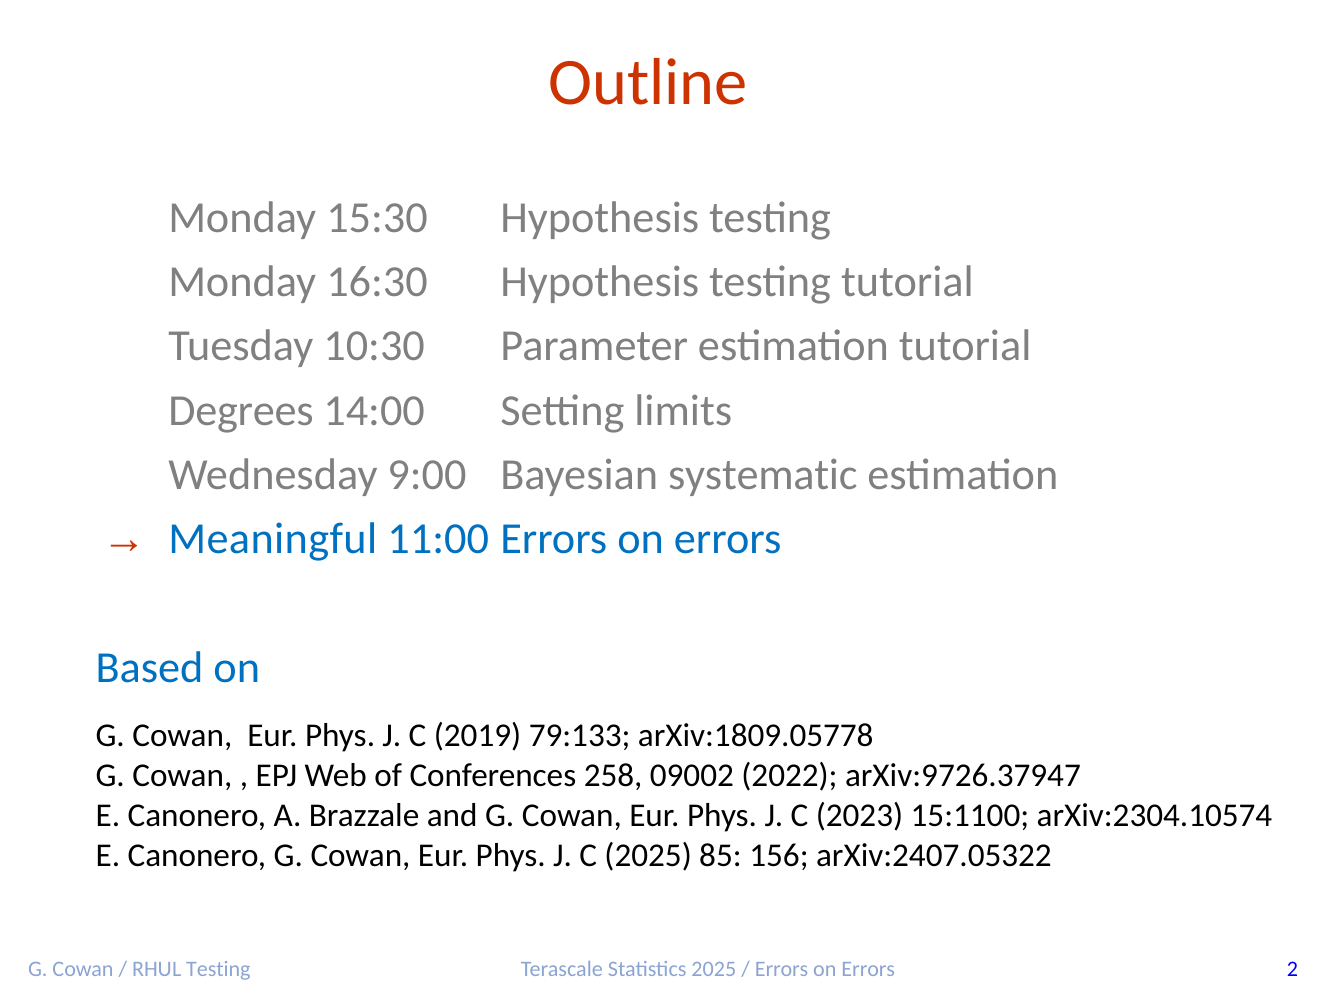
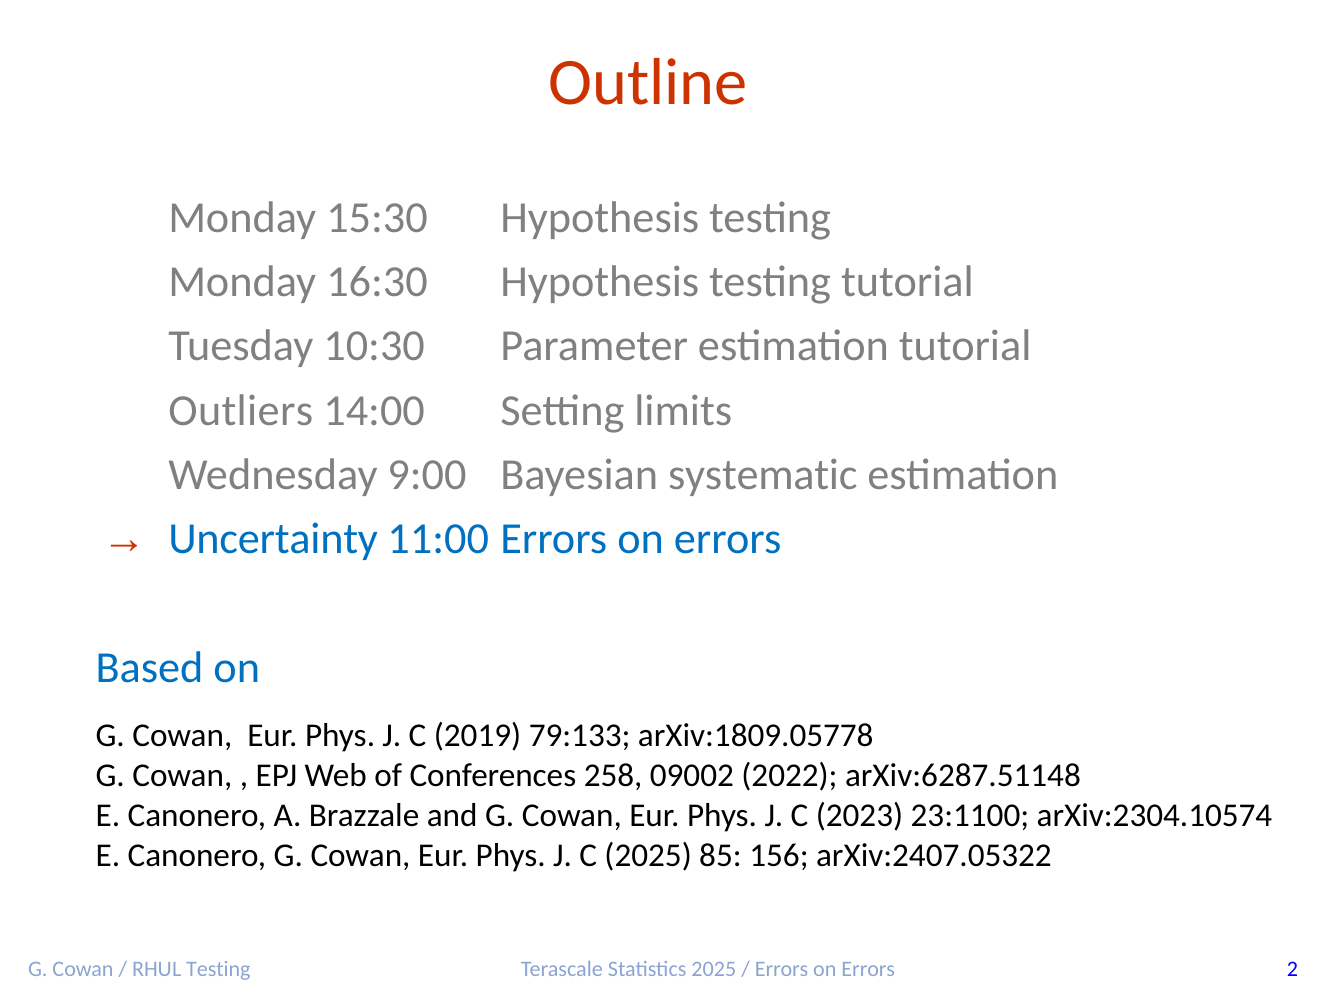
Degrees: Degrees -> Outliers (241, 411)
Meaningful: Meaningful -> Uncertainty (273, 539)
arXiv:9726.37947: arXiv:9726.37947 -> arXiv:6287.51148 (963, 776)
15:1100: 15:1100 -> 23:1100 (970, 816)
